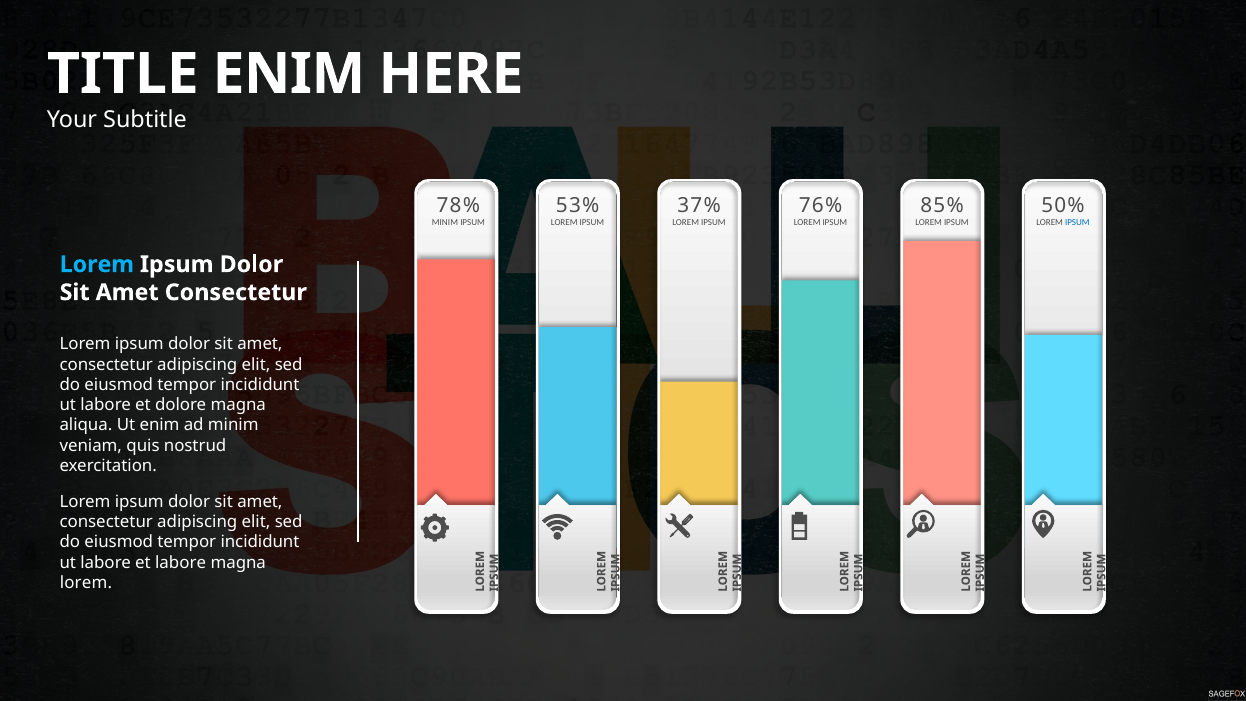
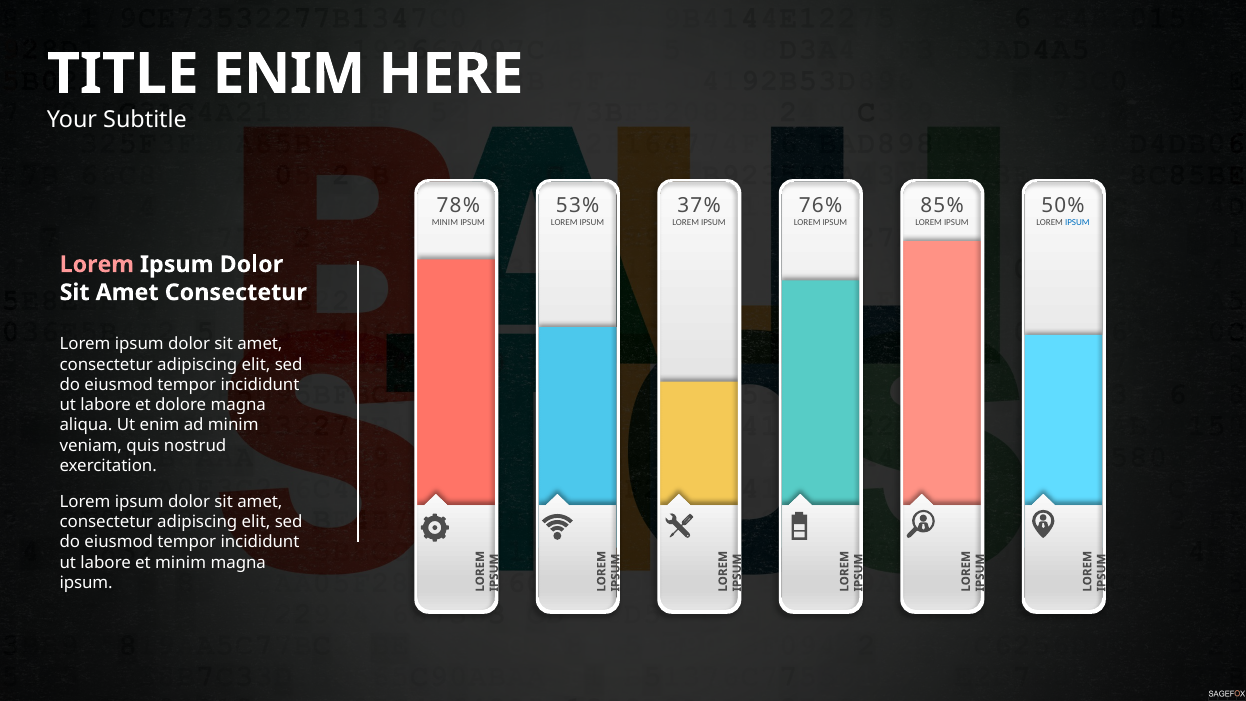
Lorem colour: light blue -> pink (97, 264)
et labore: labore -> minim (181, 562)
lorem: lorem -> ipsum (86, 583)
